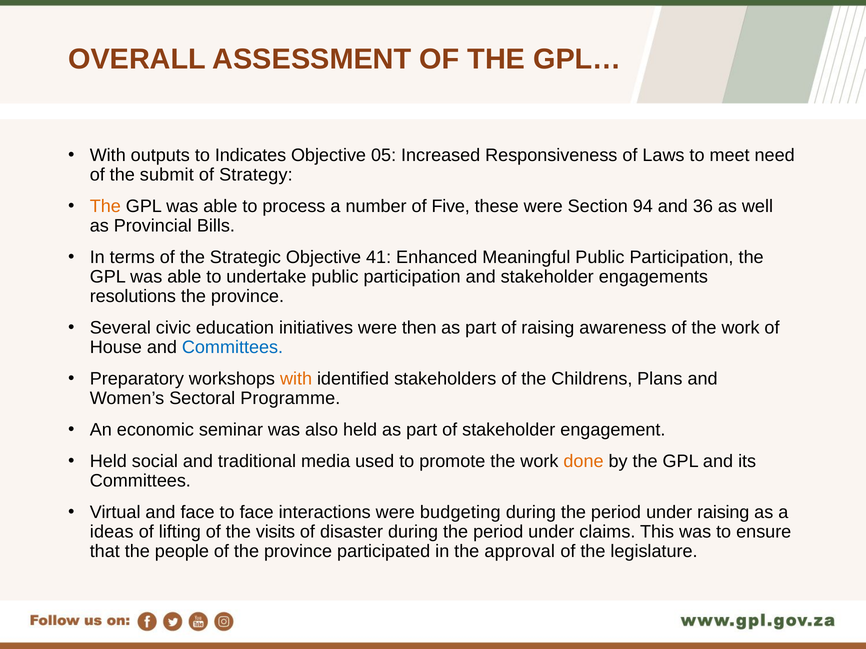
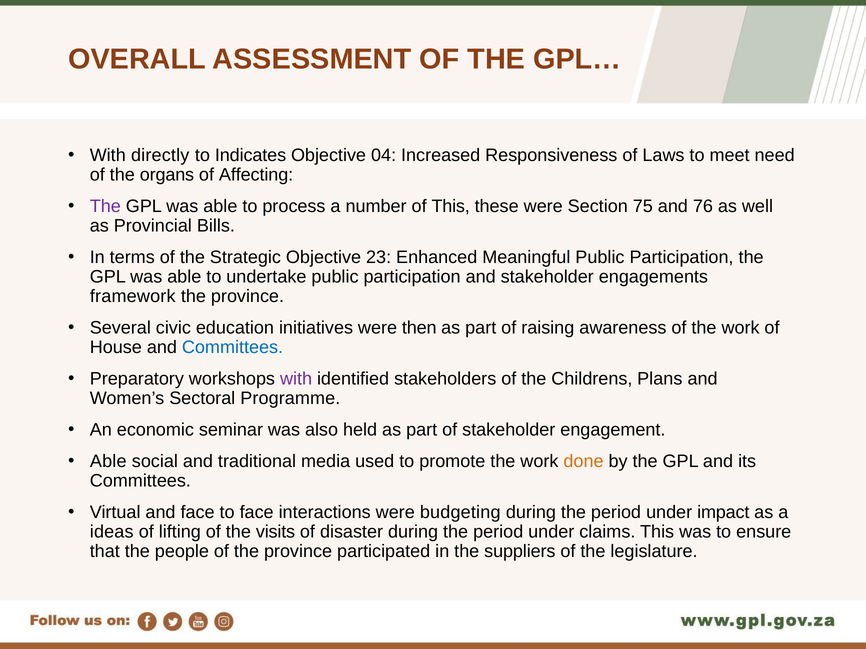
outputs: outputs -> directly (160, 155)
05: 05 -> 04 (384, 155)
submit: submit -> organs (167, 175)
Strategy: Strategy -> Affecting (256, 175)
The colour: orange -> purple (105, 206)
of Five: Five -> This (451, 206)
94: 94 -> 75 (643, 206)
36: 36 -> 76 (703, 206)
41: 41 -> 23 (379, 257)
resolutions: resolutions -> framework (133, 296)
with colour: orange -> purple (296, 379)
Held: Held -> Able (108, 462)
under raising: raising -> impact (723, 513)
approval: approval -> suppliers (520, 552)
